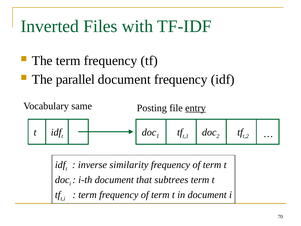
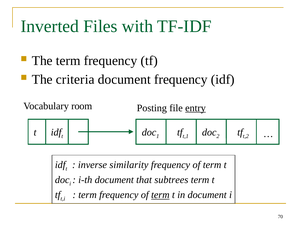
parallel: parallel -> criteria (75, 79)
same: same -> room (82, 106)
term underline: none -> present (160, 195)
